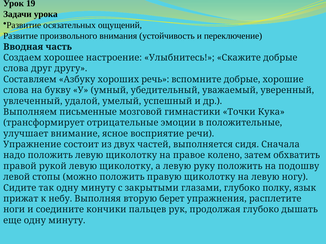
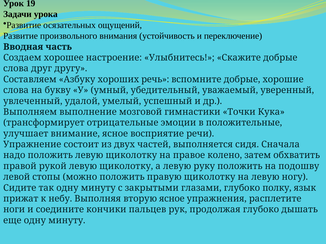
письменные: письменные -> выполнение (88, 112)
вторую берет: берет -> ясное (172, 199)
